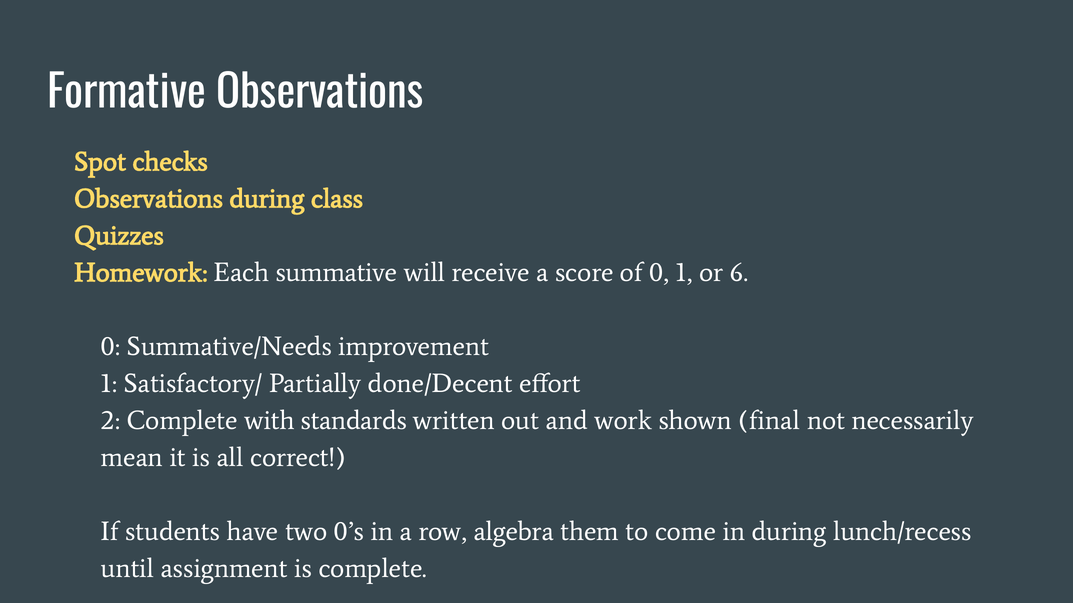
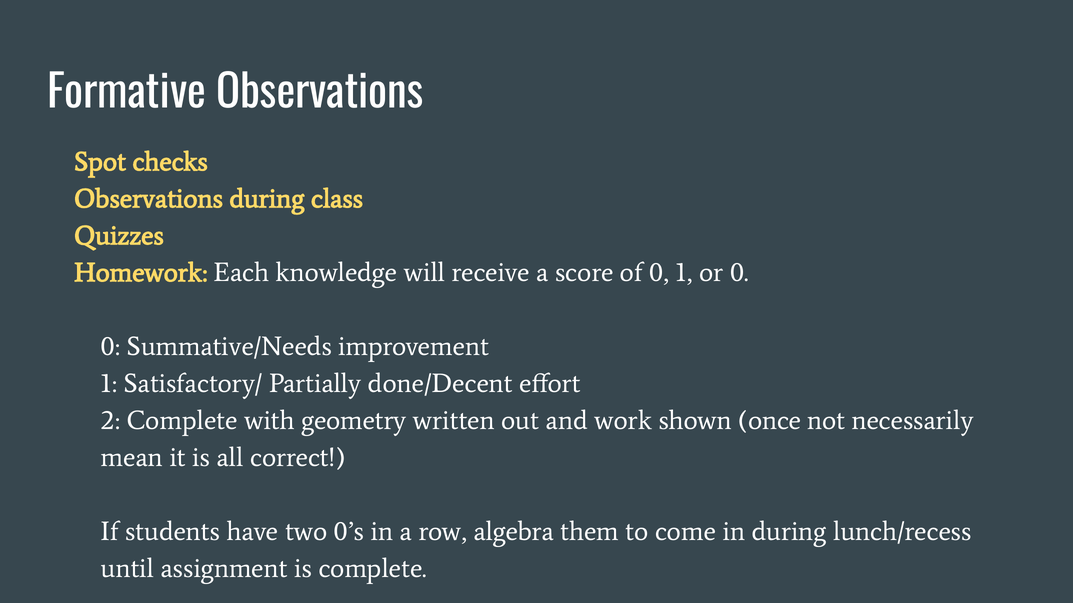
summative: summative -> knowledge (336, 273)
or 6: 6 -> 0 (739, 273)
standards: standards -> geometry (354, 421)
final: final -> once (769, 421)
